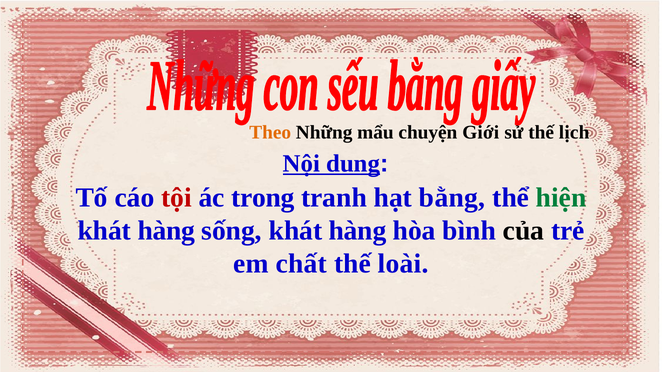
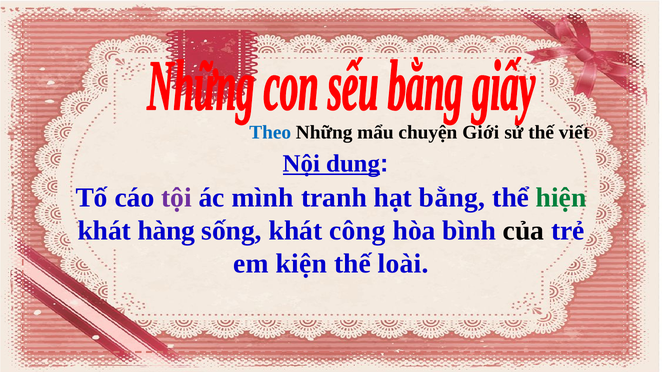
Theo colour: orange -> blue (270, 132)
lịch: lịch -> viết (574, 132)
tội colour: red -> purple (177, 198)
trong: trong -> mình (263, 198)
sống khát hàng: hàng -> công (357, 231)
chất: chất -> kiện (301, 264)
